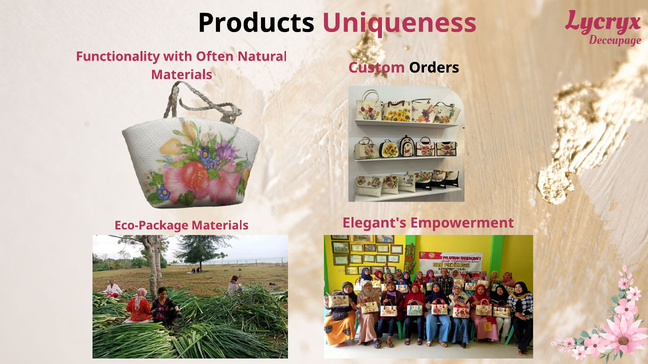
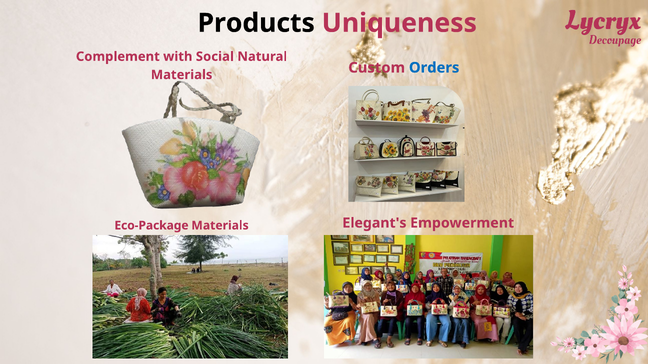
Functionality: Functionality -> Complement (118, 57)
Often: Often -> Social (215, 57)
Orders colour: black -> blue (434, 68)
